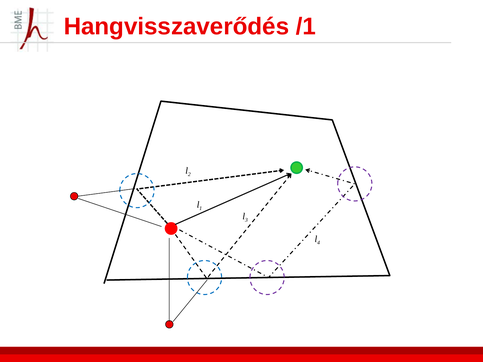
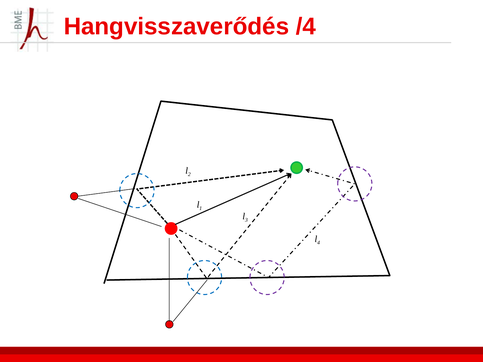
/1: /1 -> /4 (306, 27)
